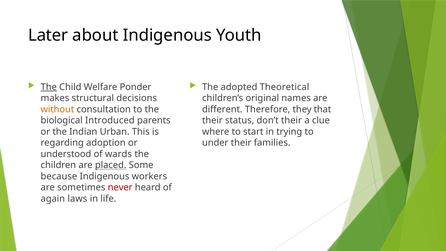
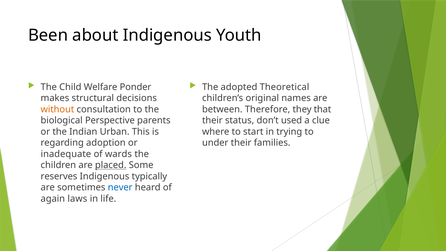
Later: Later -> Been (48, 35)
The underline: present -> none (49, 87)
different: different -> between (222, 109)
don’t their: their -> used (292, 120)
Introduced: Introduced -> Perspective (110, 120)
understood: understood -> inadequate (66, 154)
because: because -> reserves (59, 176)
workers: workers -> typically (149, 176)
never colour: red -> blue (120, 187)
